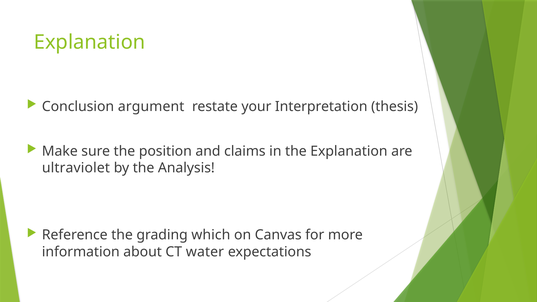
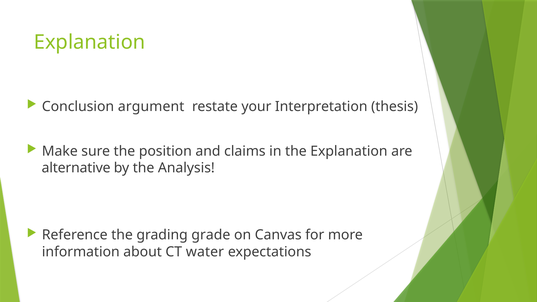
ultraviolet: ultraviolet -> alternative (76, 168)
which: which -> grade (211, 235)
